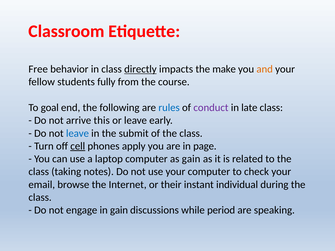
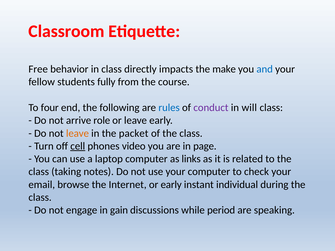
directly underline: present -> none (140, 69)
and colour: orange -> blue (265, 69)
goal: goal -> four (50, 108)
late: late -> will (249, 108)
this: this -> role (102, 121)
leave colour: blue -> orange (77, 133)
submit: submit -> packet (134, 133)
apply: apply -> video (134, 146)
as gain: gain -> links (191, 159)
or their: their -> early (171, 185)
